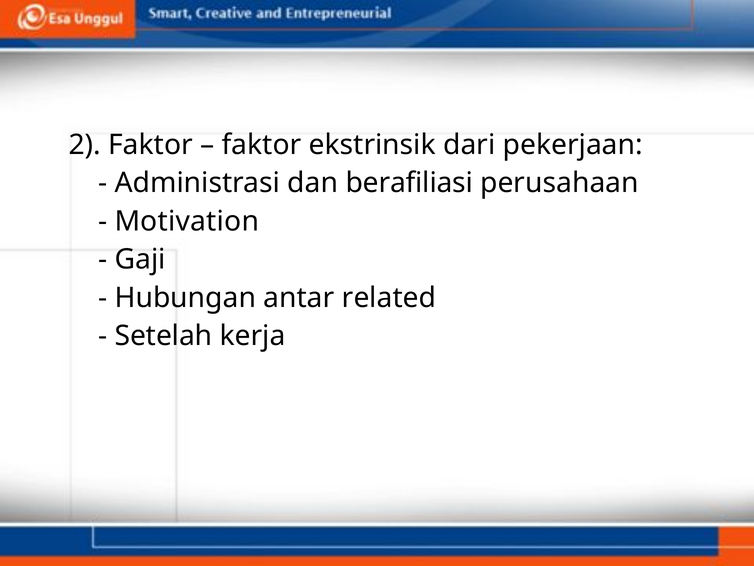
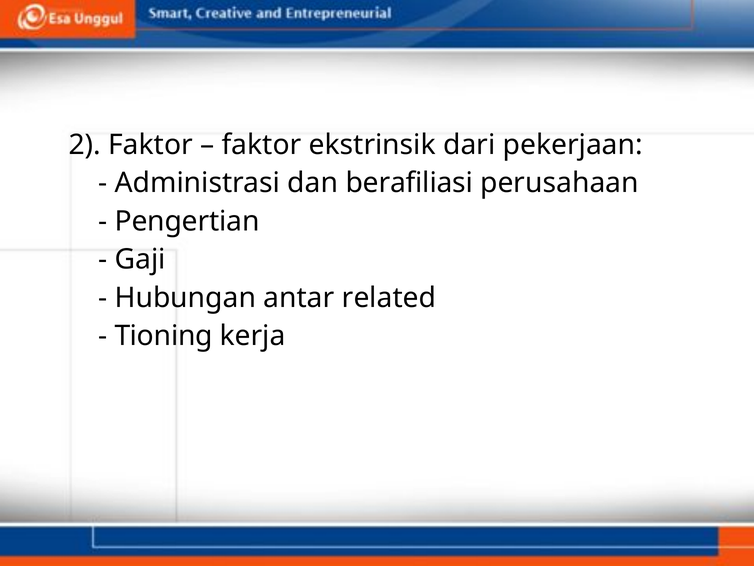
Motivation: Motivation -> Pengertian (187, 221)
Setelah: Setelah -> Tioning (164, 336)
